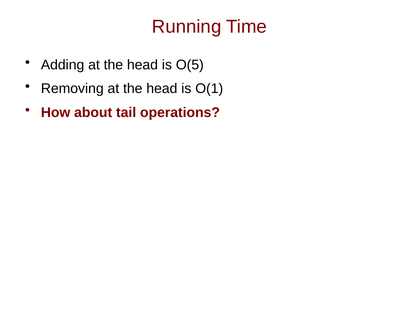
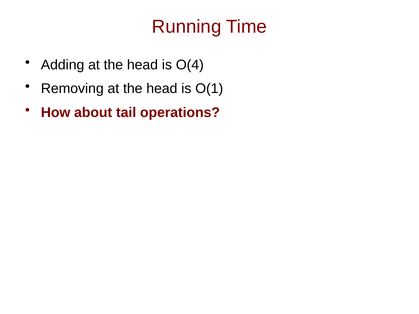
O(5: O(5 -> O(4 (190, 65)
